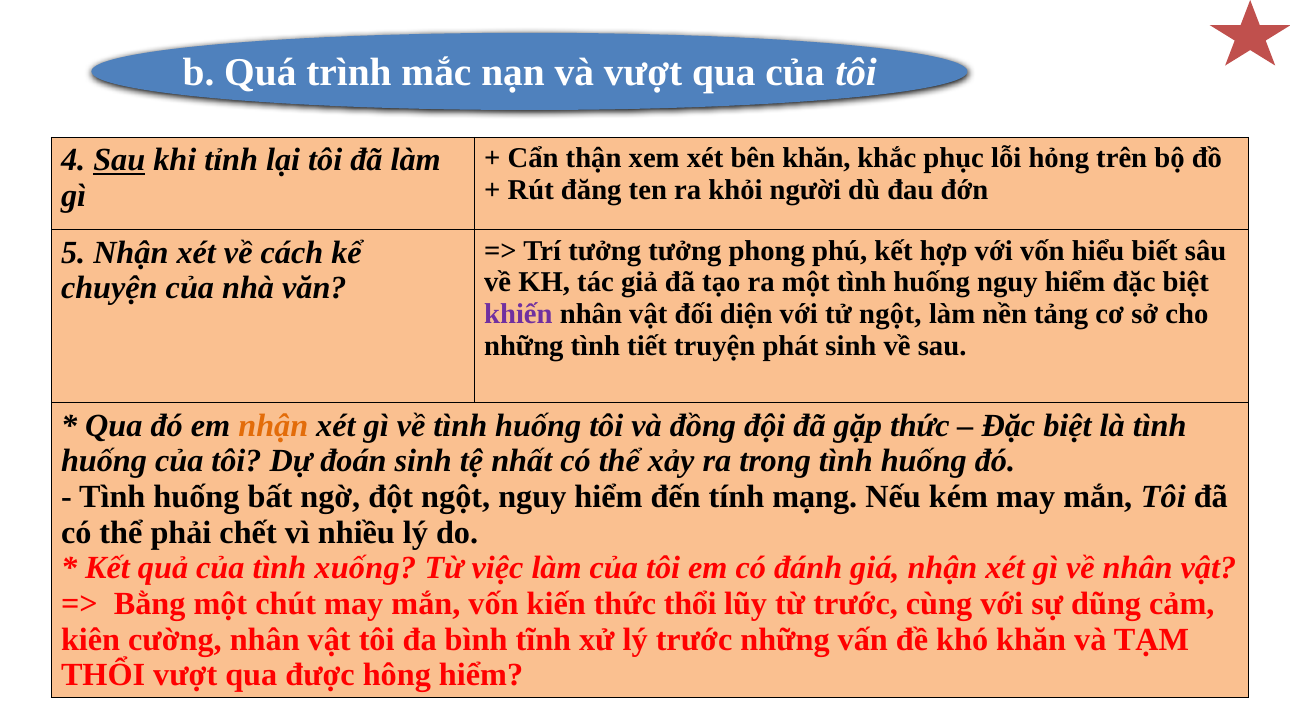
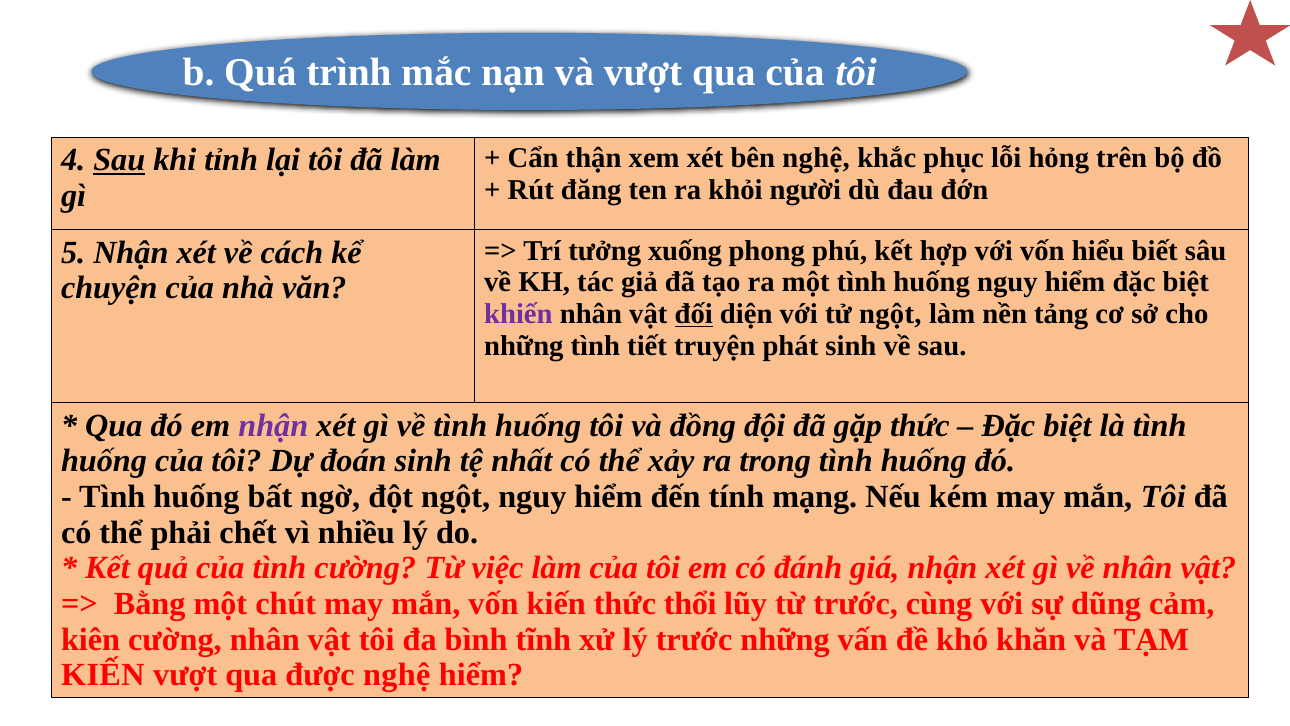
bên khăn: khăn -> nghệ (816, 158)
tưởng tưởng: tưởng -> xuống (685, 250)
đối underline: none -> present (694, 314)
nhận colour: orange -> purple (273, 425)
tình xuống: xuống -> cường (365, 568)
THỔI: THỔI -> KIẾN (103, 675)
được hông: hông -> nghệ (397, 675)
